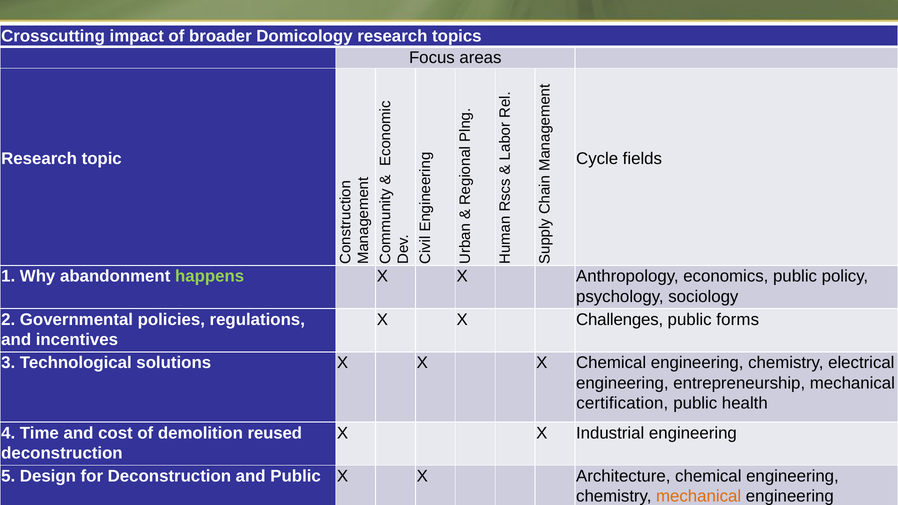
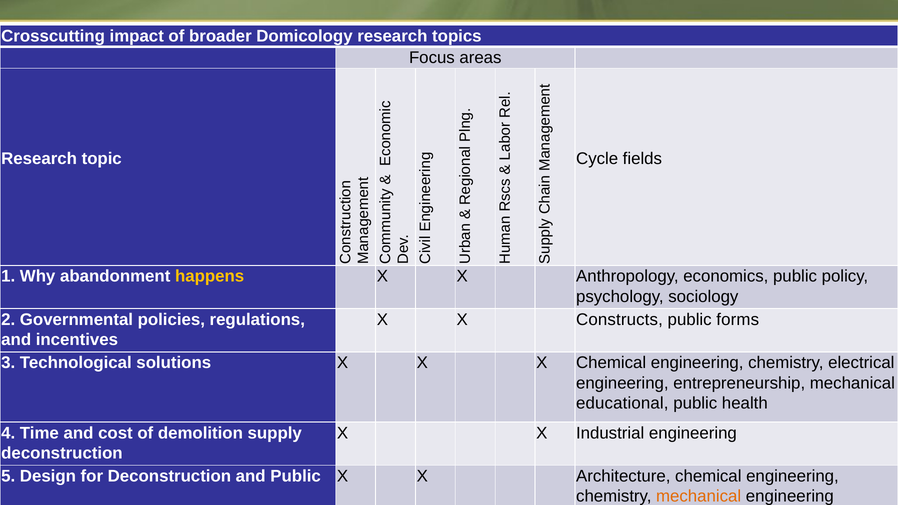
happens colour: light green -> yellow (210, 276)
Challenges: Challenges -> Constructs (619, 320)
certification: certification -> educational (622, 403)
demolition reused: reused -> supply (275, 433)
